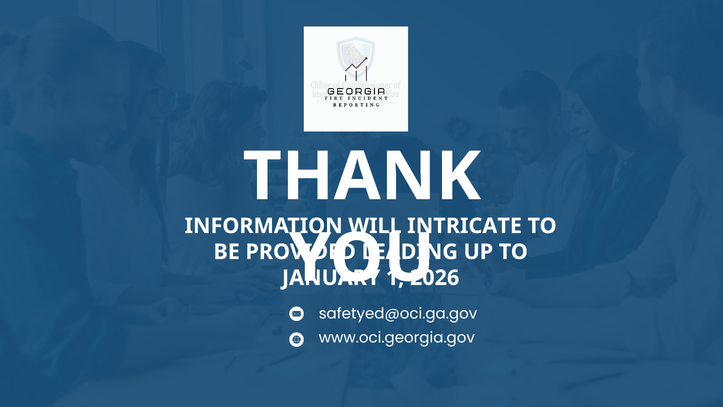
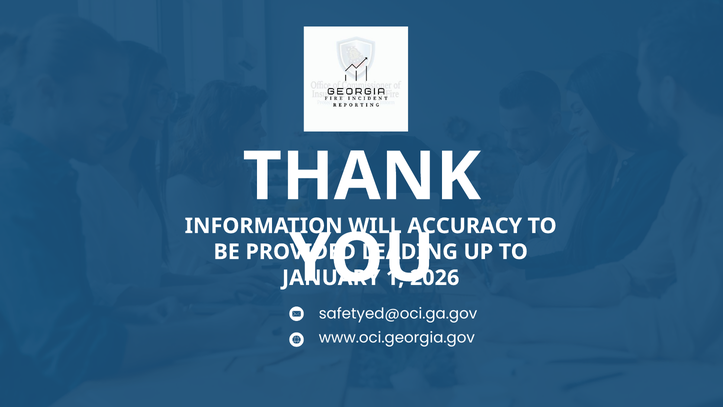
INTRICATE: INTRICATE -> ACCURACY (465, 226)
